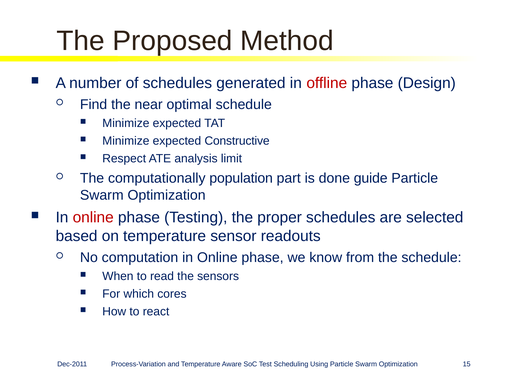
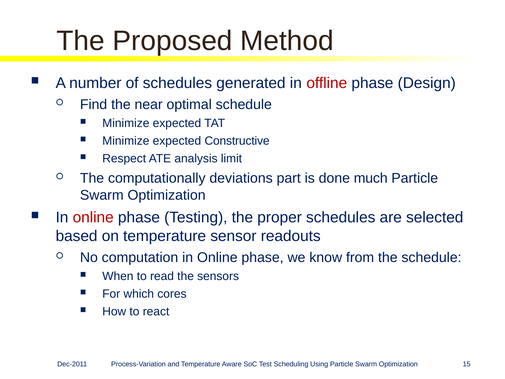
population: population -> deviations (241, 178)
guide: guide -> much (371, 178)
